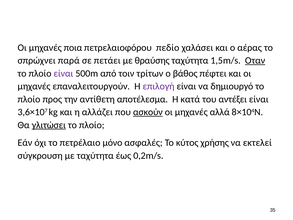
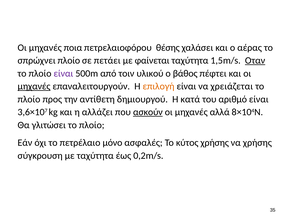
πεδίο: πεδίο -> θέσης (168, 48)
σπρώχνει παρά: παρά -> πλοίο (69, 60)
θραύσης: θραύσης -> φαίνεται (152, 60)
τρίτων: τρίτων -> υλικού (150, 73)
μηχανές underline: none -> present (34, 86)
επιλογή colour: purple -> orange (159, 86)
δημιουργό: δημιουργό -> χρειάζεται (232, 86)
αποτέλεσμα: αποτέλεσμα -> δημιουργού (142, 99)
αντέξει: αντέξει -> αριθμό (233, 99)
γλιτώσει underline: present -> none (49, 125)
να εκτελεί: εκτελεί -> χρήσης (257, 143)
